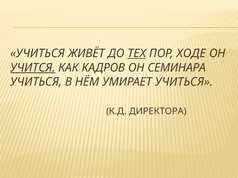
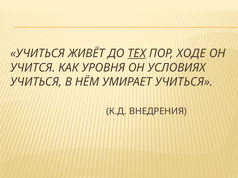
УЧИТСЯ underline: present -> none (33, 68)
КАДРОВ: КАДРОВ -> УРОВНЯ (103, 68)
СЕМИНАРА: СЕМИНАРА -> УСЛОВИЯХ (177, 68)
ДИРЕКТОРА: ДИРЕКТОРА -> ВНЕДРЕНИЯ (158, 112)
